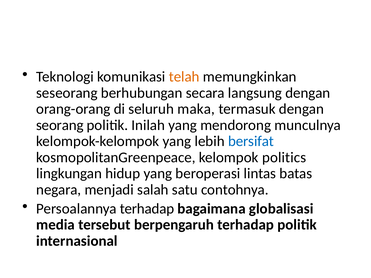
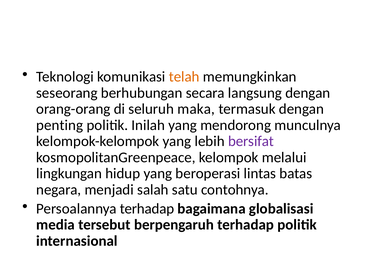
seorang: seorang -> penting (60, 125)
bersifat colour: blue -> purple (251, 141)
politics: politics -> melalui (284, 157)
